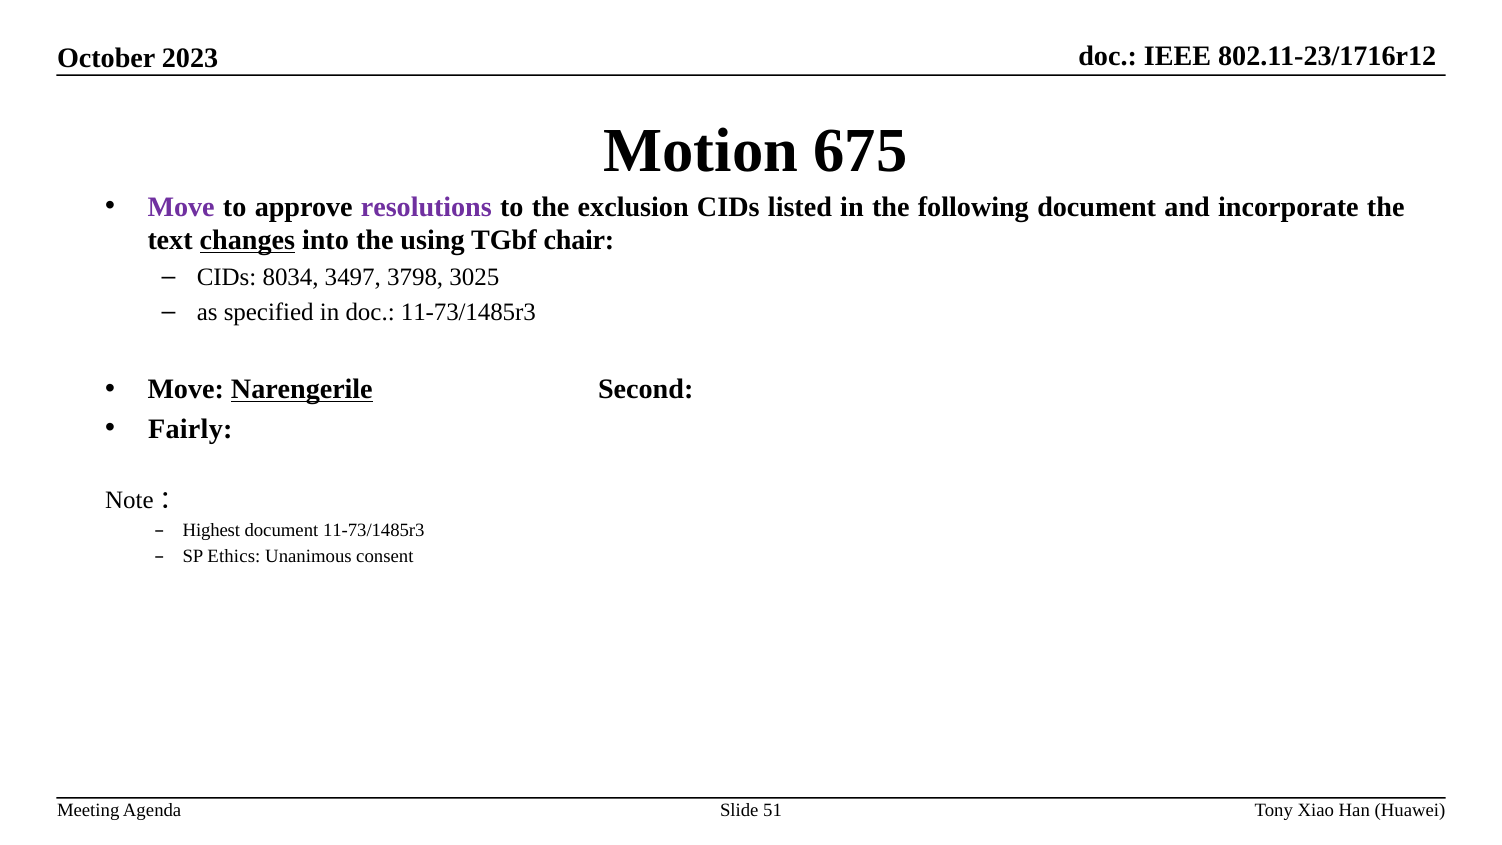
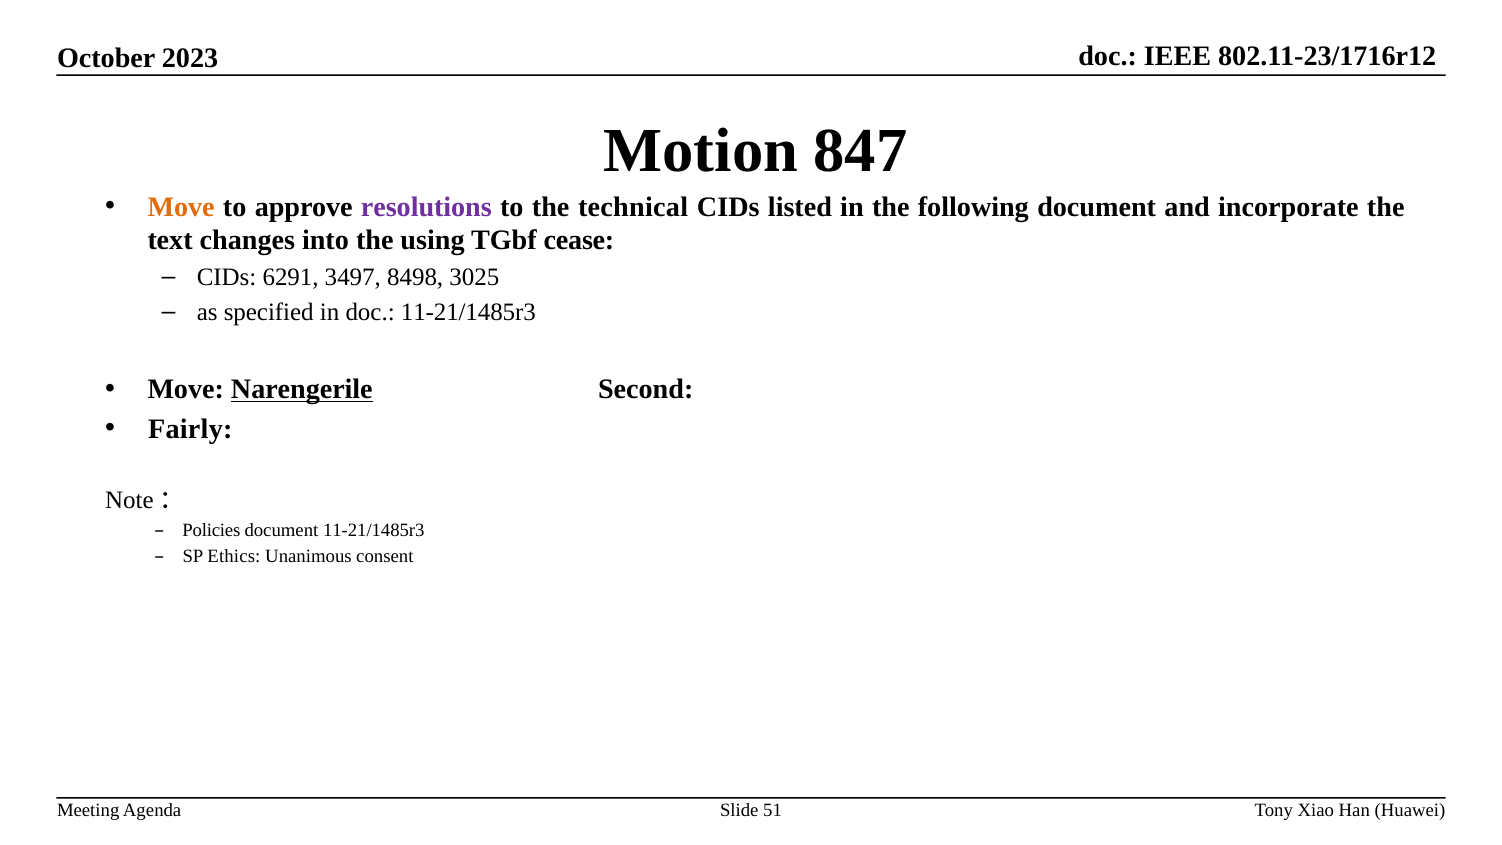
675: 675 -> 847 (861, 151)
Move colour: purple -> orange (181, 207)
exclusion: exclusion -> technical (633, 207)
changes underline: present -> none (247, 240)
chair: chair -> cease (579, 240)
8034: 8034 -> 6291 (291, 277)
3798: 3798 -> 8498 (415, 277)
doc 11-73/1485r3: 11-73/1485r3 -> 11-21/1485r3 (468, 312)
Highest: Highest -> Policies (211, 530)
document 11-73/1485r3: 11-73/1485r3 -> 11-21/1485r3 (374, 530)
